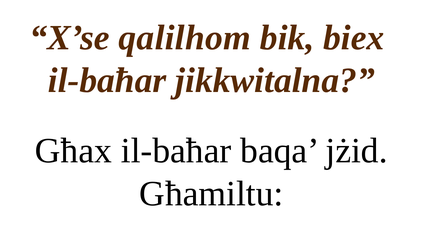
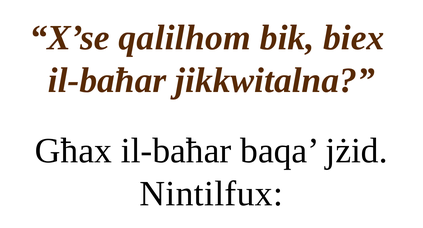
Għamiltu: Għamiltu -> Nintilfux (211, 193)
